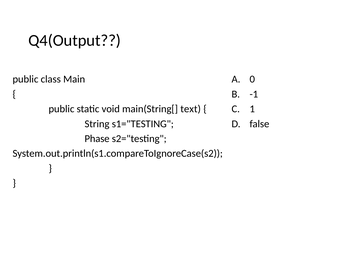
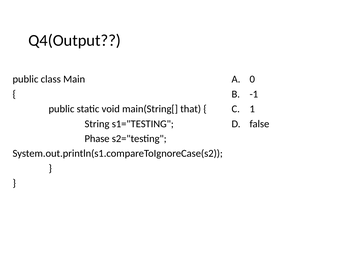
text: text -> that (191, 109)
